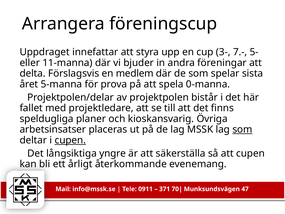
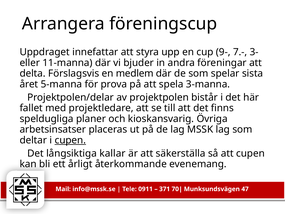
3-: 3- -> 9- (223, 52)
5-: 5- -> 3- (254, 52)
0-manna: 0-manna -> 3-manna (208, 84)
som underline: present -> none (242, 129)
yngre: yngre -> kallar (113, 153)
